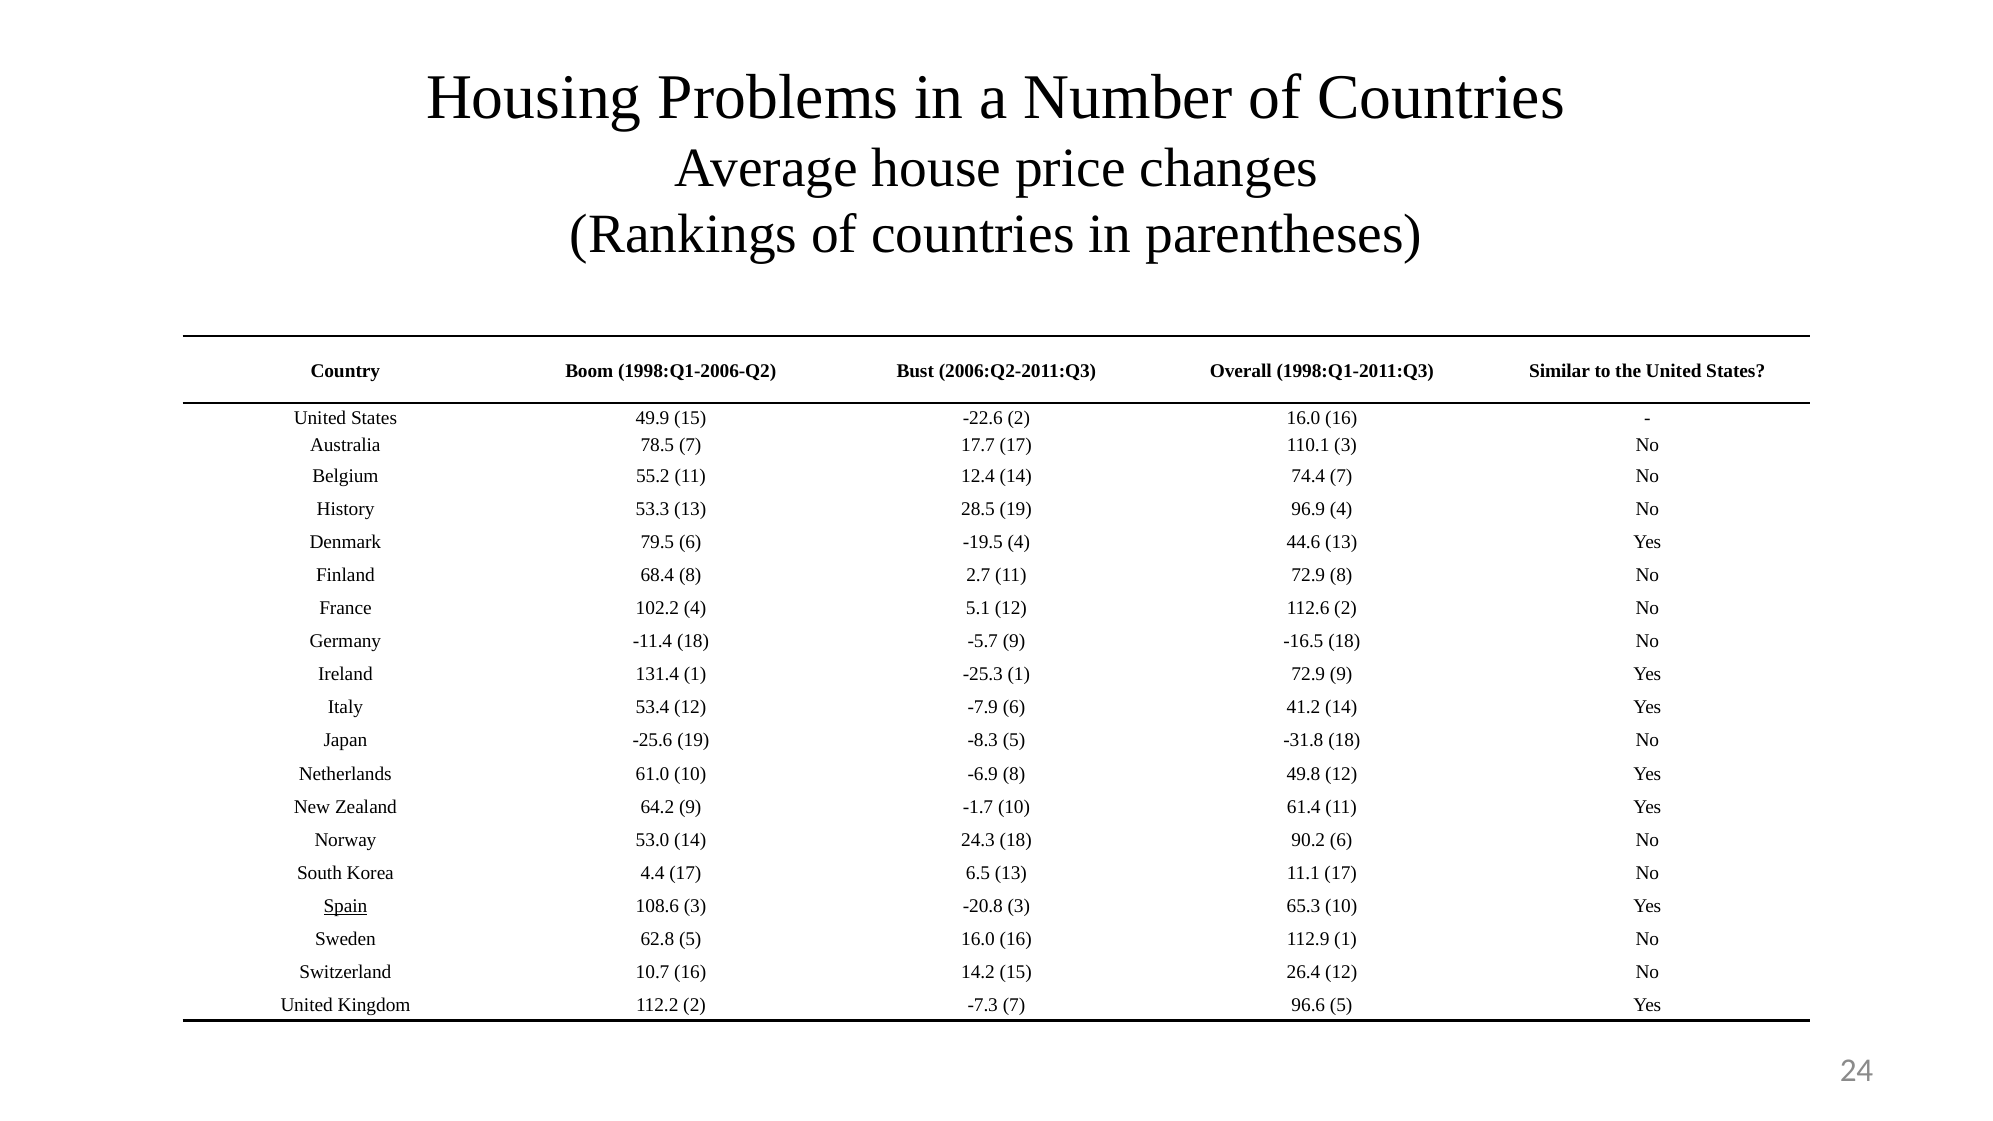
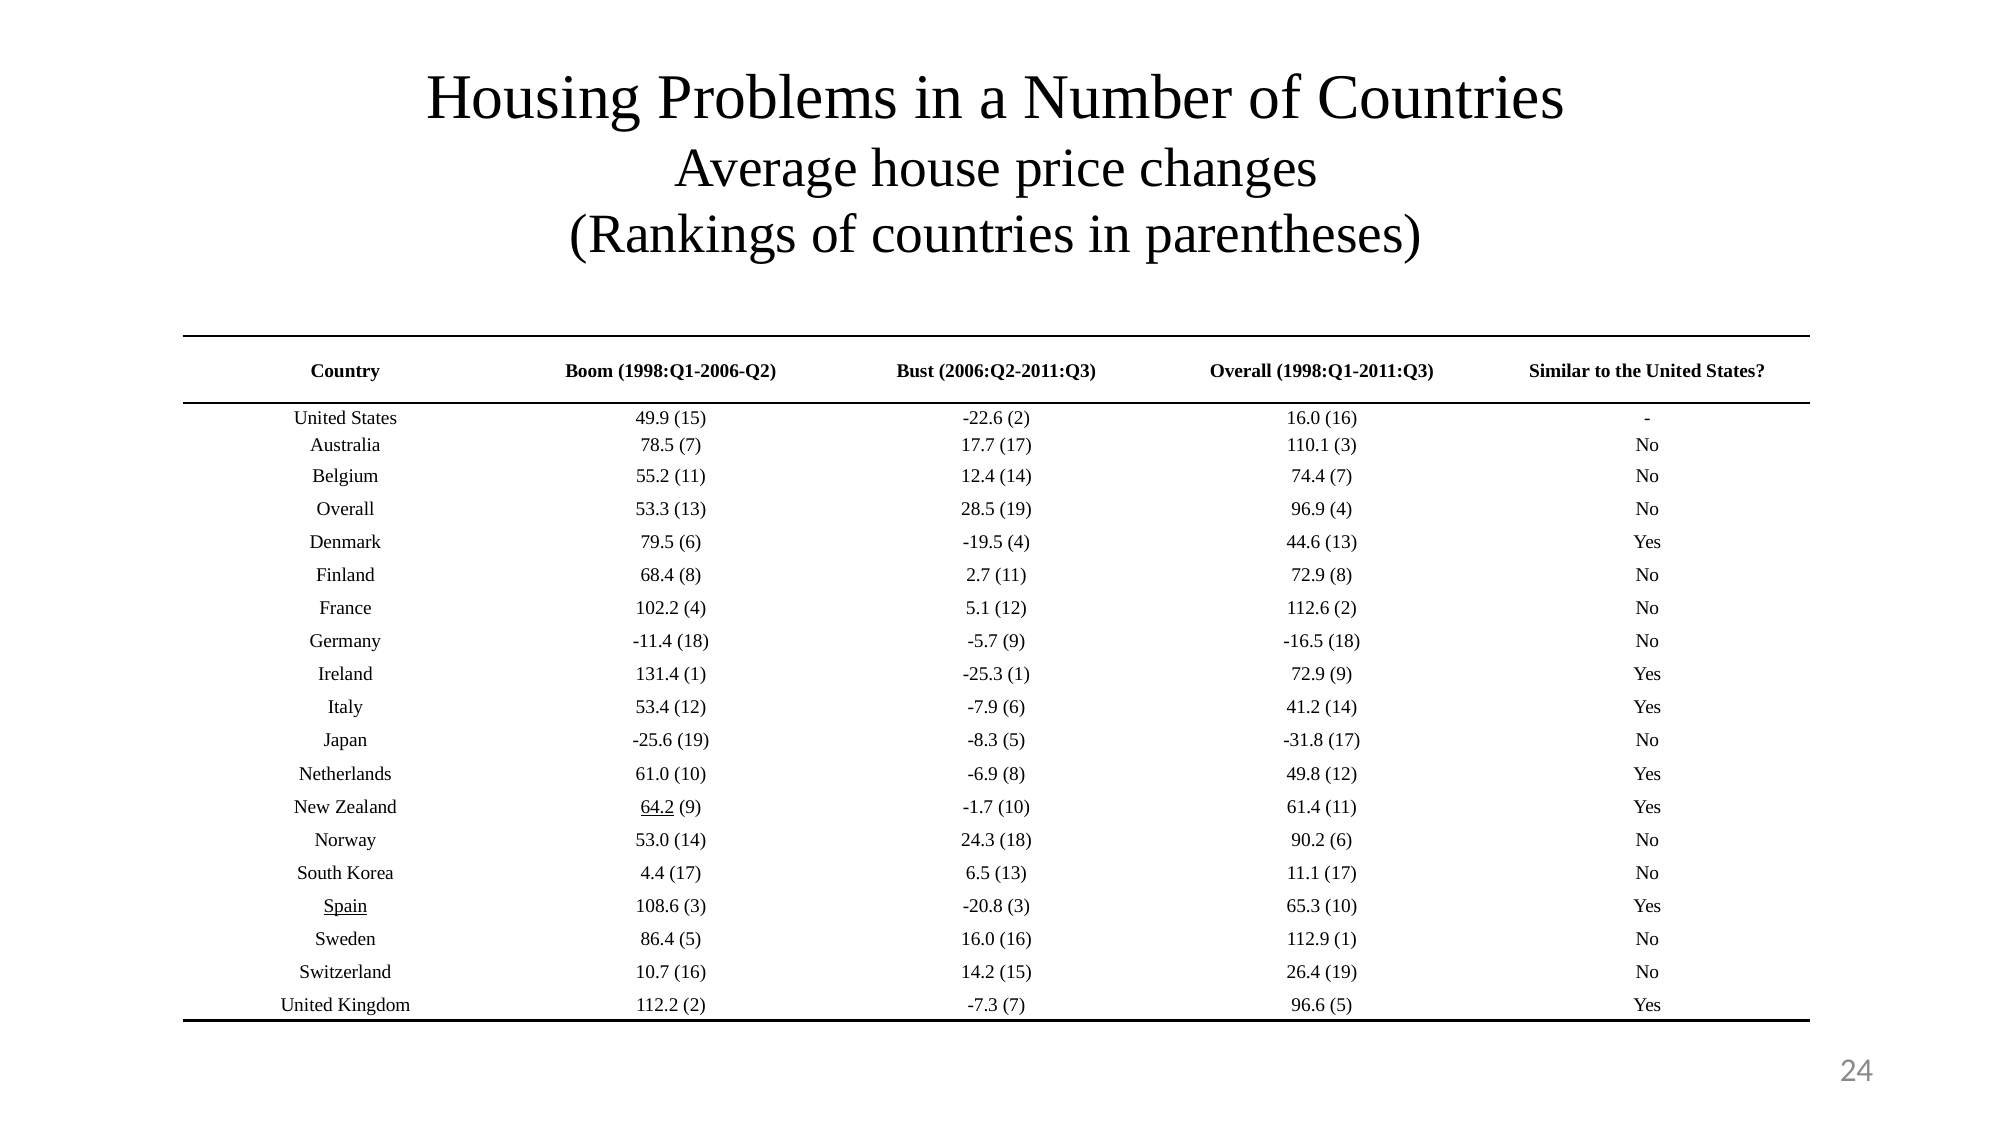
History: History -> Overall (346, 509)
-31.8 18: 18 -> 17 (1344, 741)
64.2 underline: none -> present (657, 807)
62.8: 62.8 -> 86.4 (657, 939)
26.4 12: 12 -> 19 (1341, 972)
